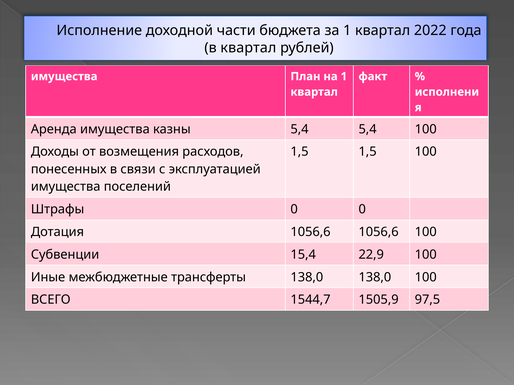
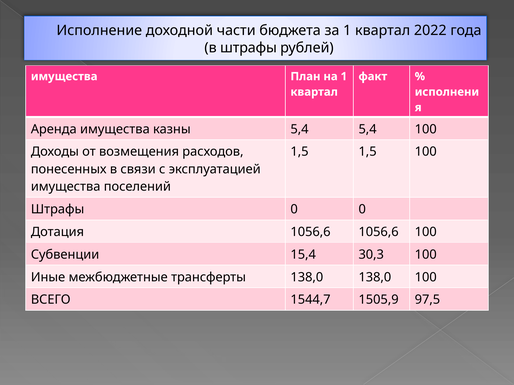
в квартал: квартал -> штрафы (249, 48)
22,9: 22,9 -> 30,3 (371, 255)
